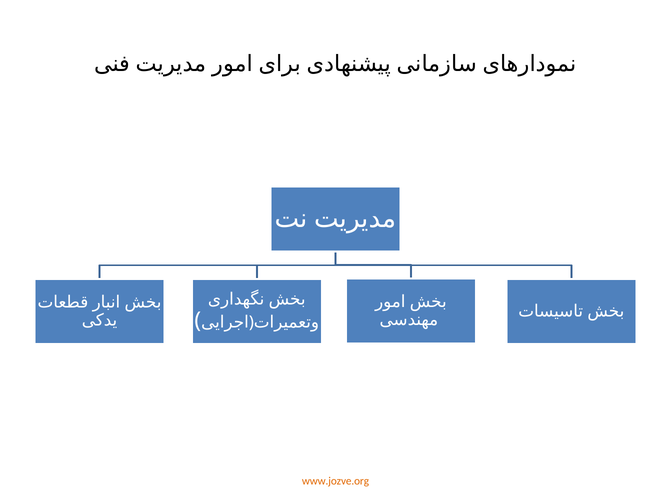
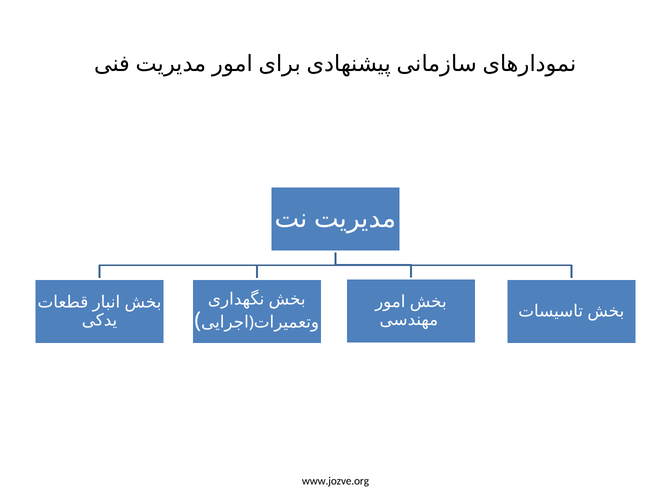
www.jozve.org colour: orange -> black (335, 480)
